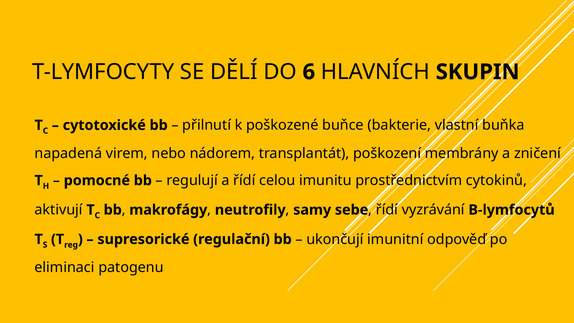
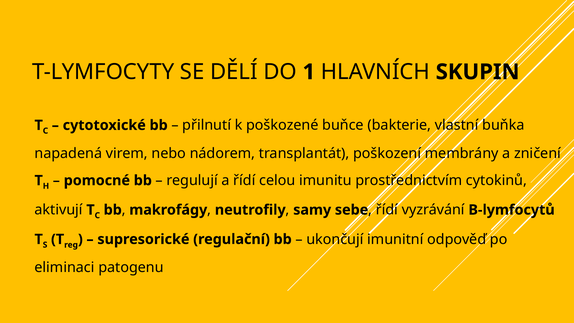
6: 6 -> 1 (309, 72)
